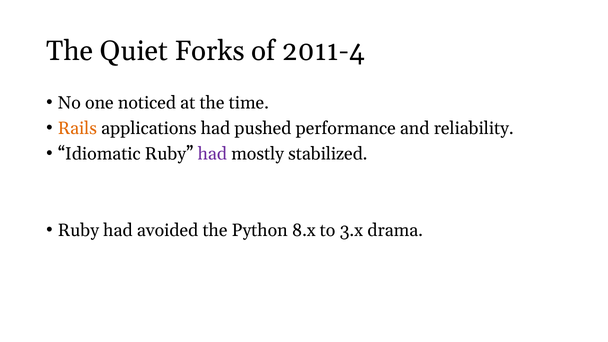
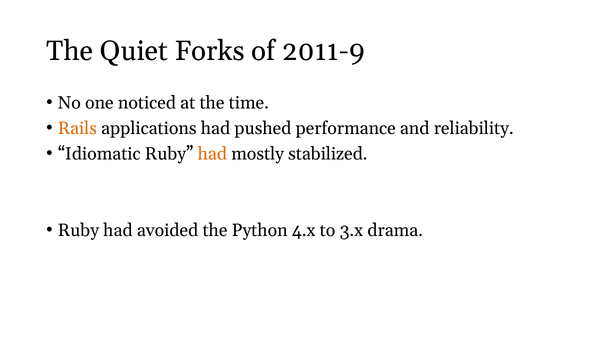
2011-4: 2011-4 -> 2011-9 (324, 51)
had colour: purple -> orange (212, 154)
8.x: 8.x -> 4.x (304, 230)
